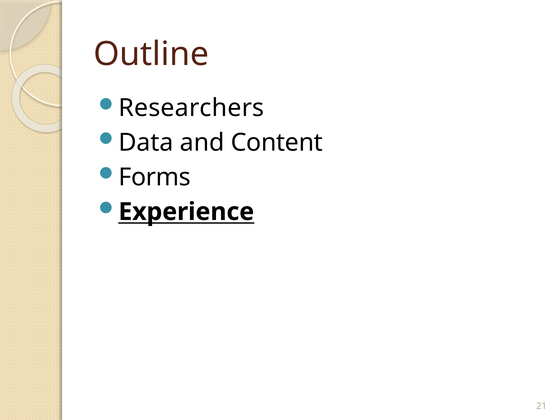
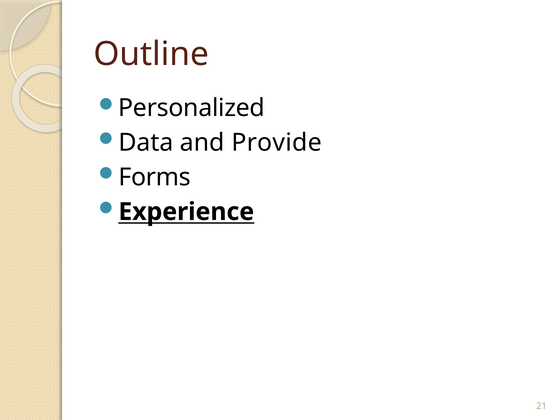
Researchers: Researchers -> Personalized (192, 108)
Content: Content -> Provide (277, 143)
